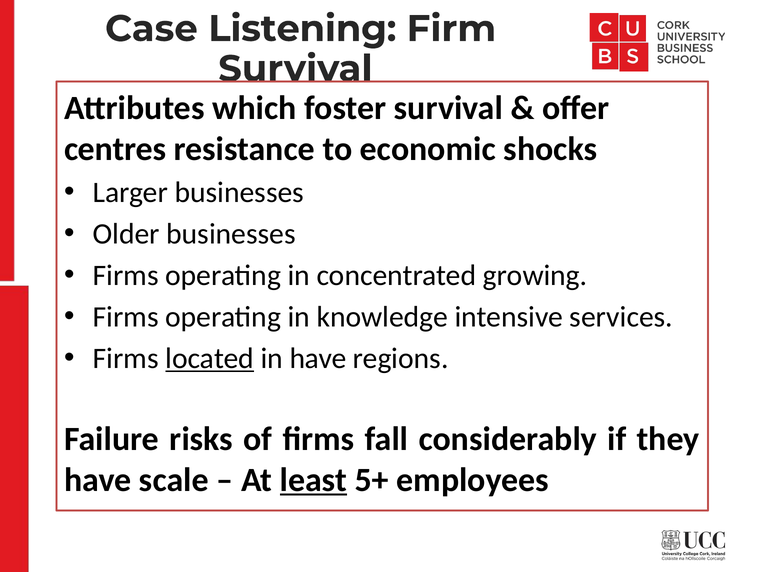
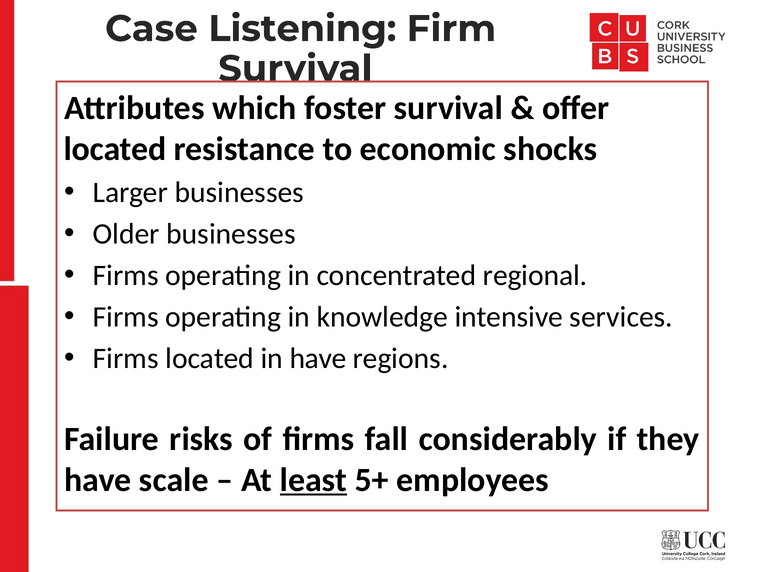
centres: centres -> located (115, 149)
growing: growing -> regional (535, 276)
located underline: present -> none (210, 359)
